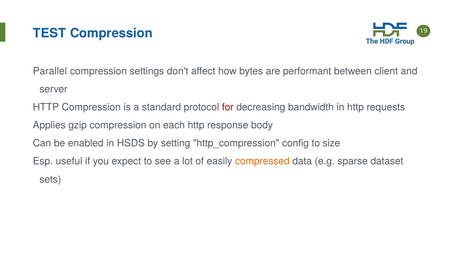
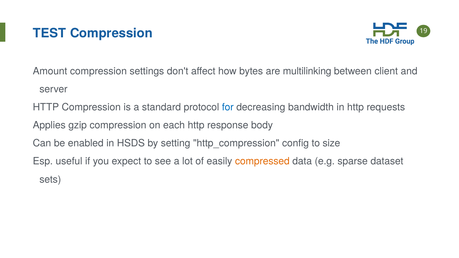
Parallel: Parallel -> Amount (50, 71)
performant: performant -> multilinking (307, 71)
for colour: red -> blue (228, 107)
